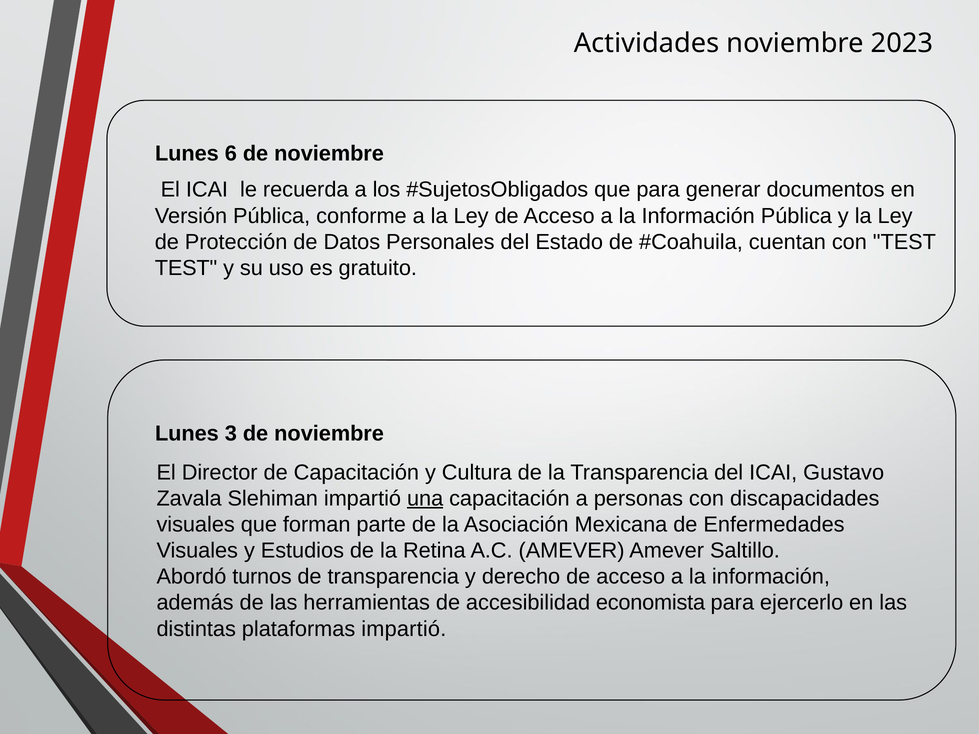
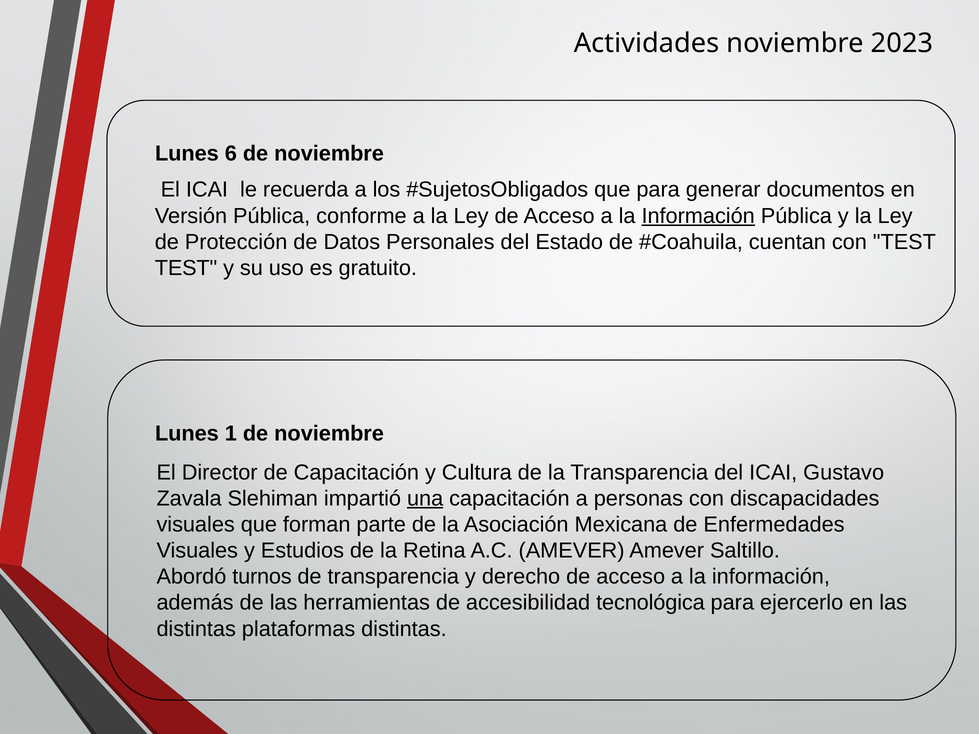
Información underline: none -> present (698, 216)
3: 3 -> 1 (231, 434)
economista: economista -> tecnológica (650, 603)
plataformas impartió: impartió -> distintas (404, 629)
